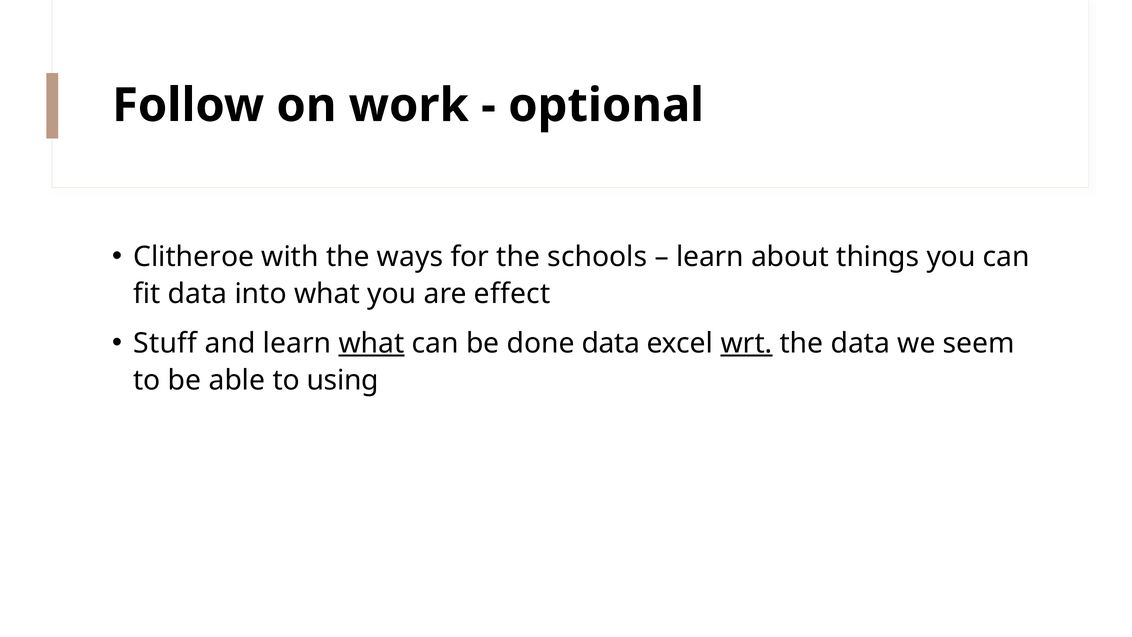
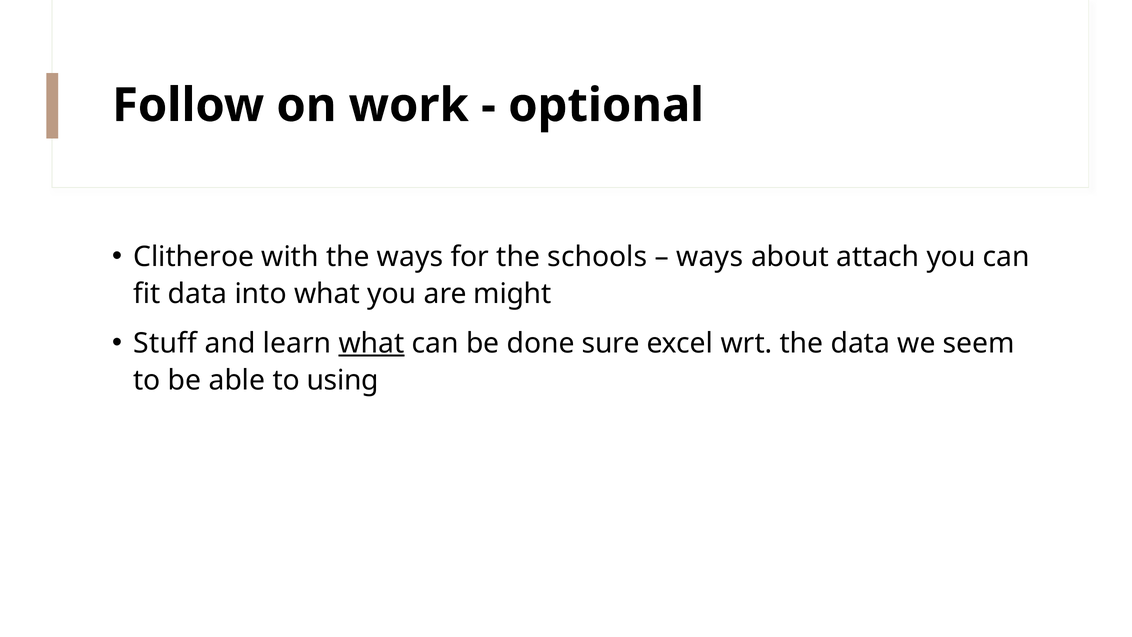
learn: learn -> ways (710, 257)
things: things -> attach (878, 257)
effect: effect -> might (512, 294)
done data: data -> sure (611, 343)
wrt underline: present -> none (746, 343)
